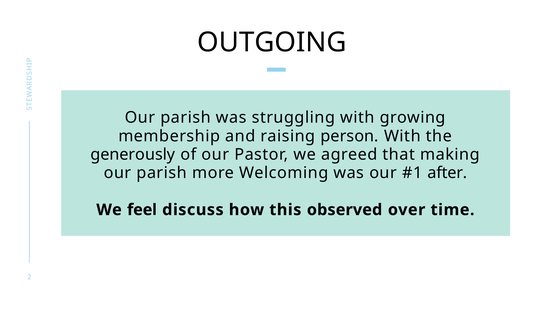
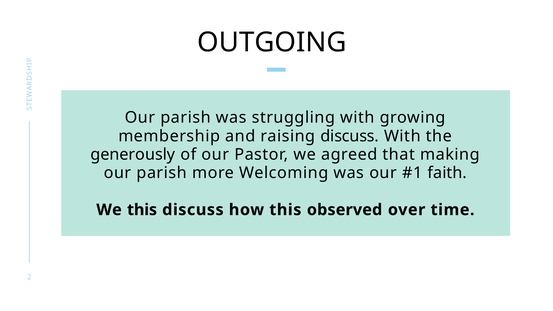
raising person: person -> discuss (350, 136)
after: after -> faith (447, 173)
We feel: feel -> this (142, 210)
